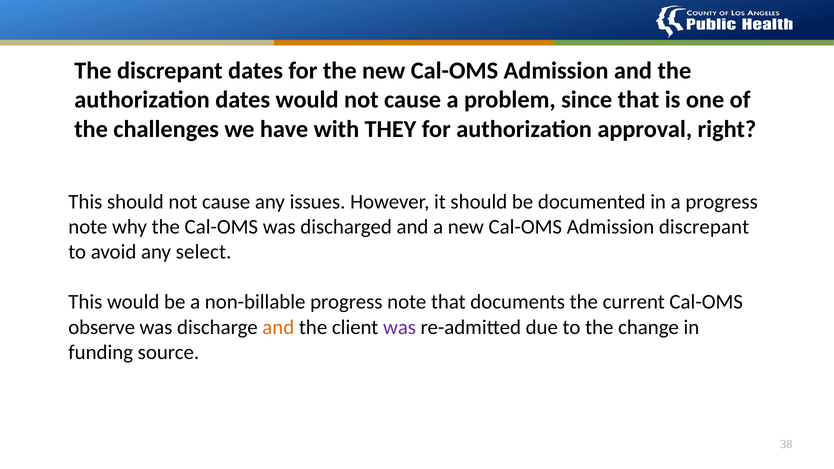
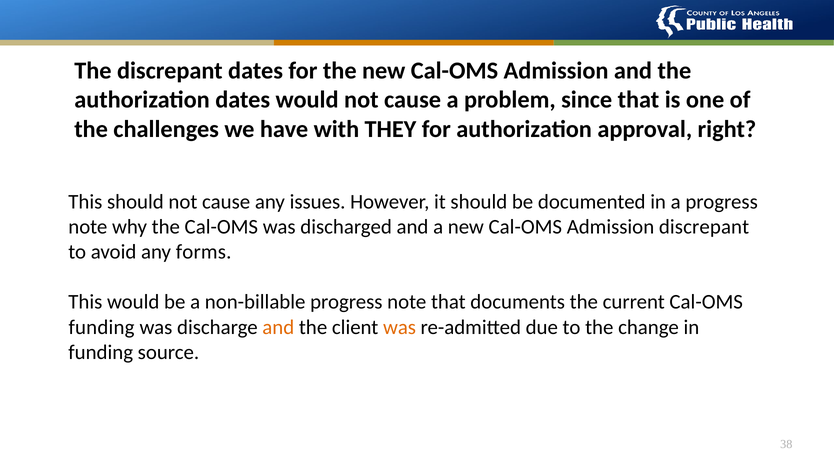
select: select -> forms (204, 252)
observe: observe -> funding (101, 327)
was colour: purple -> orange (400, 327)
